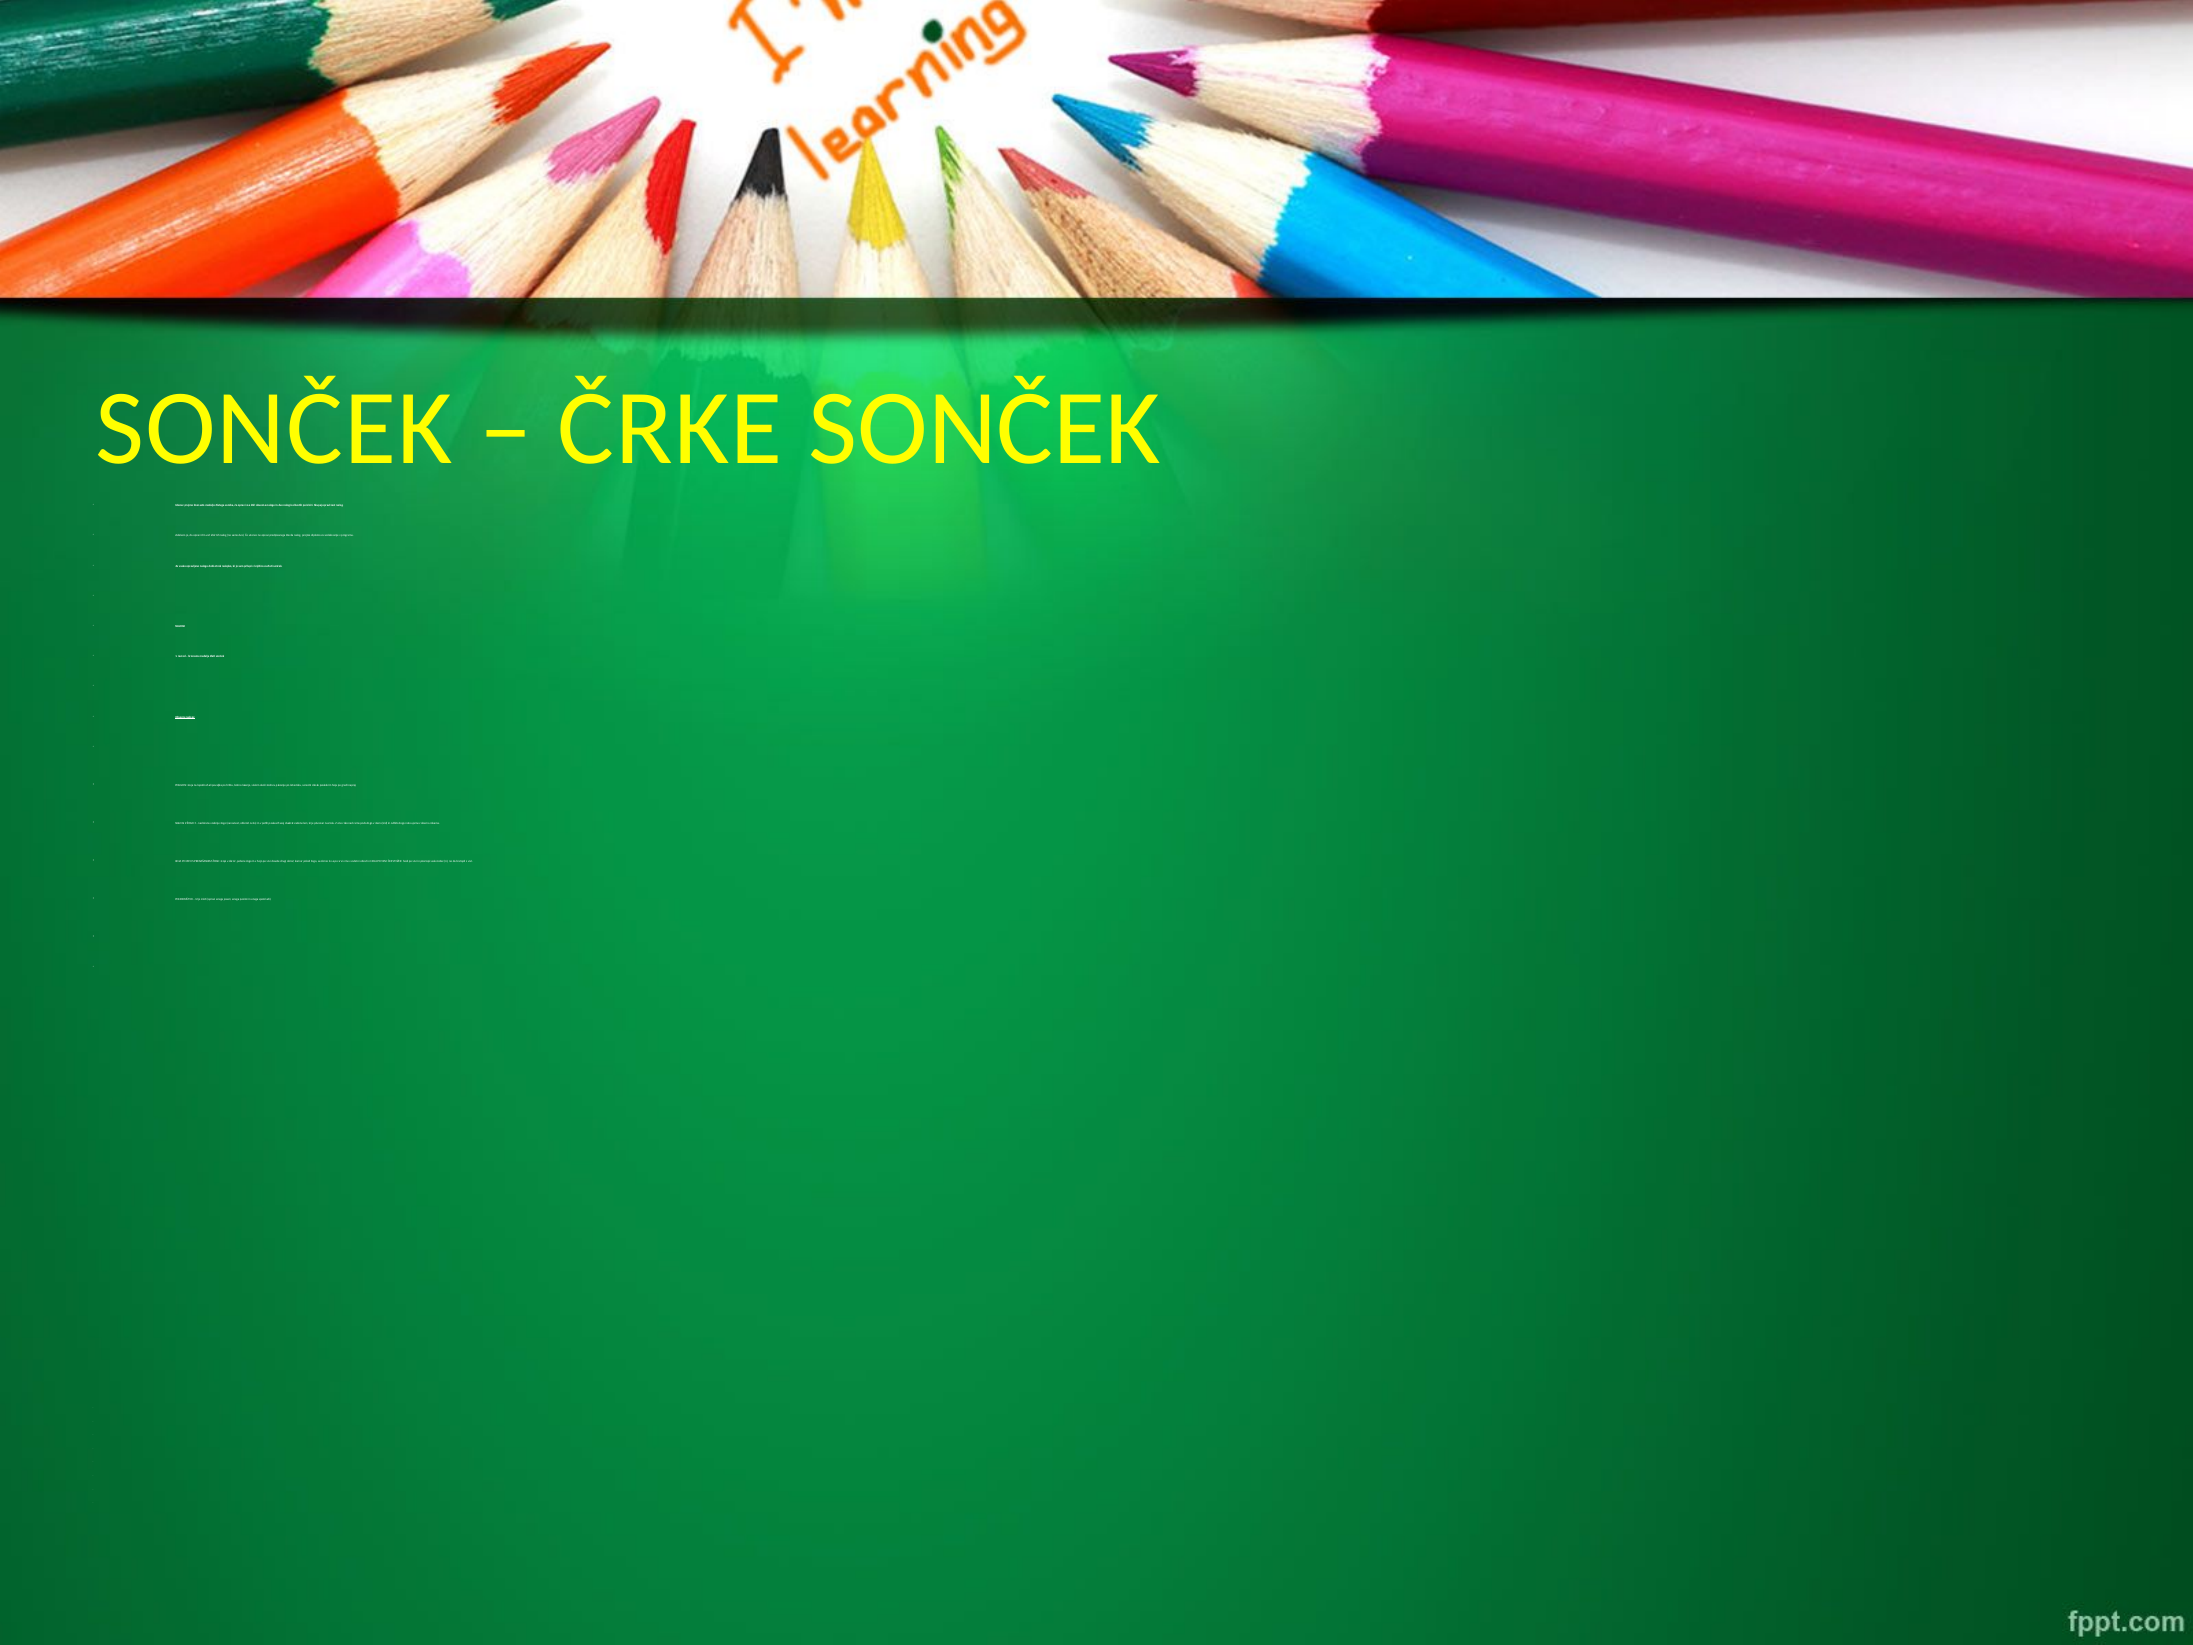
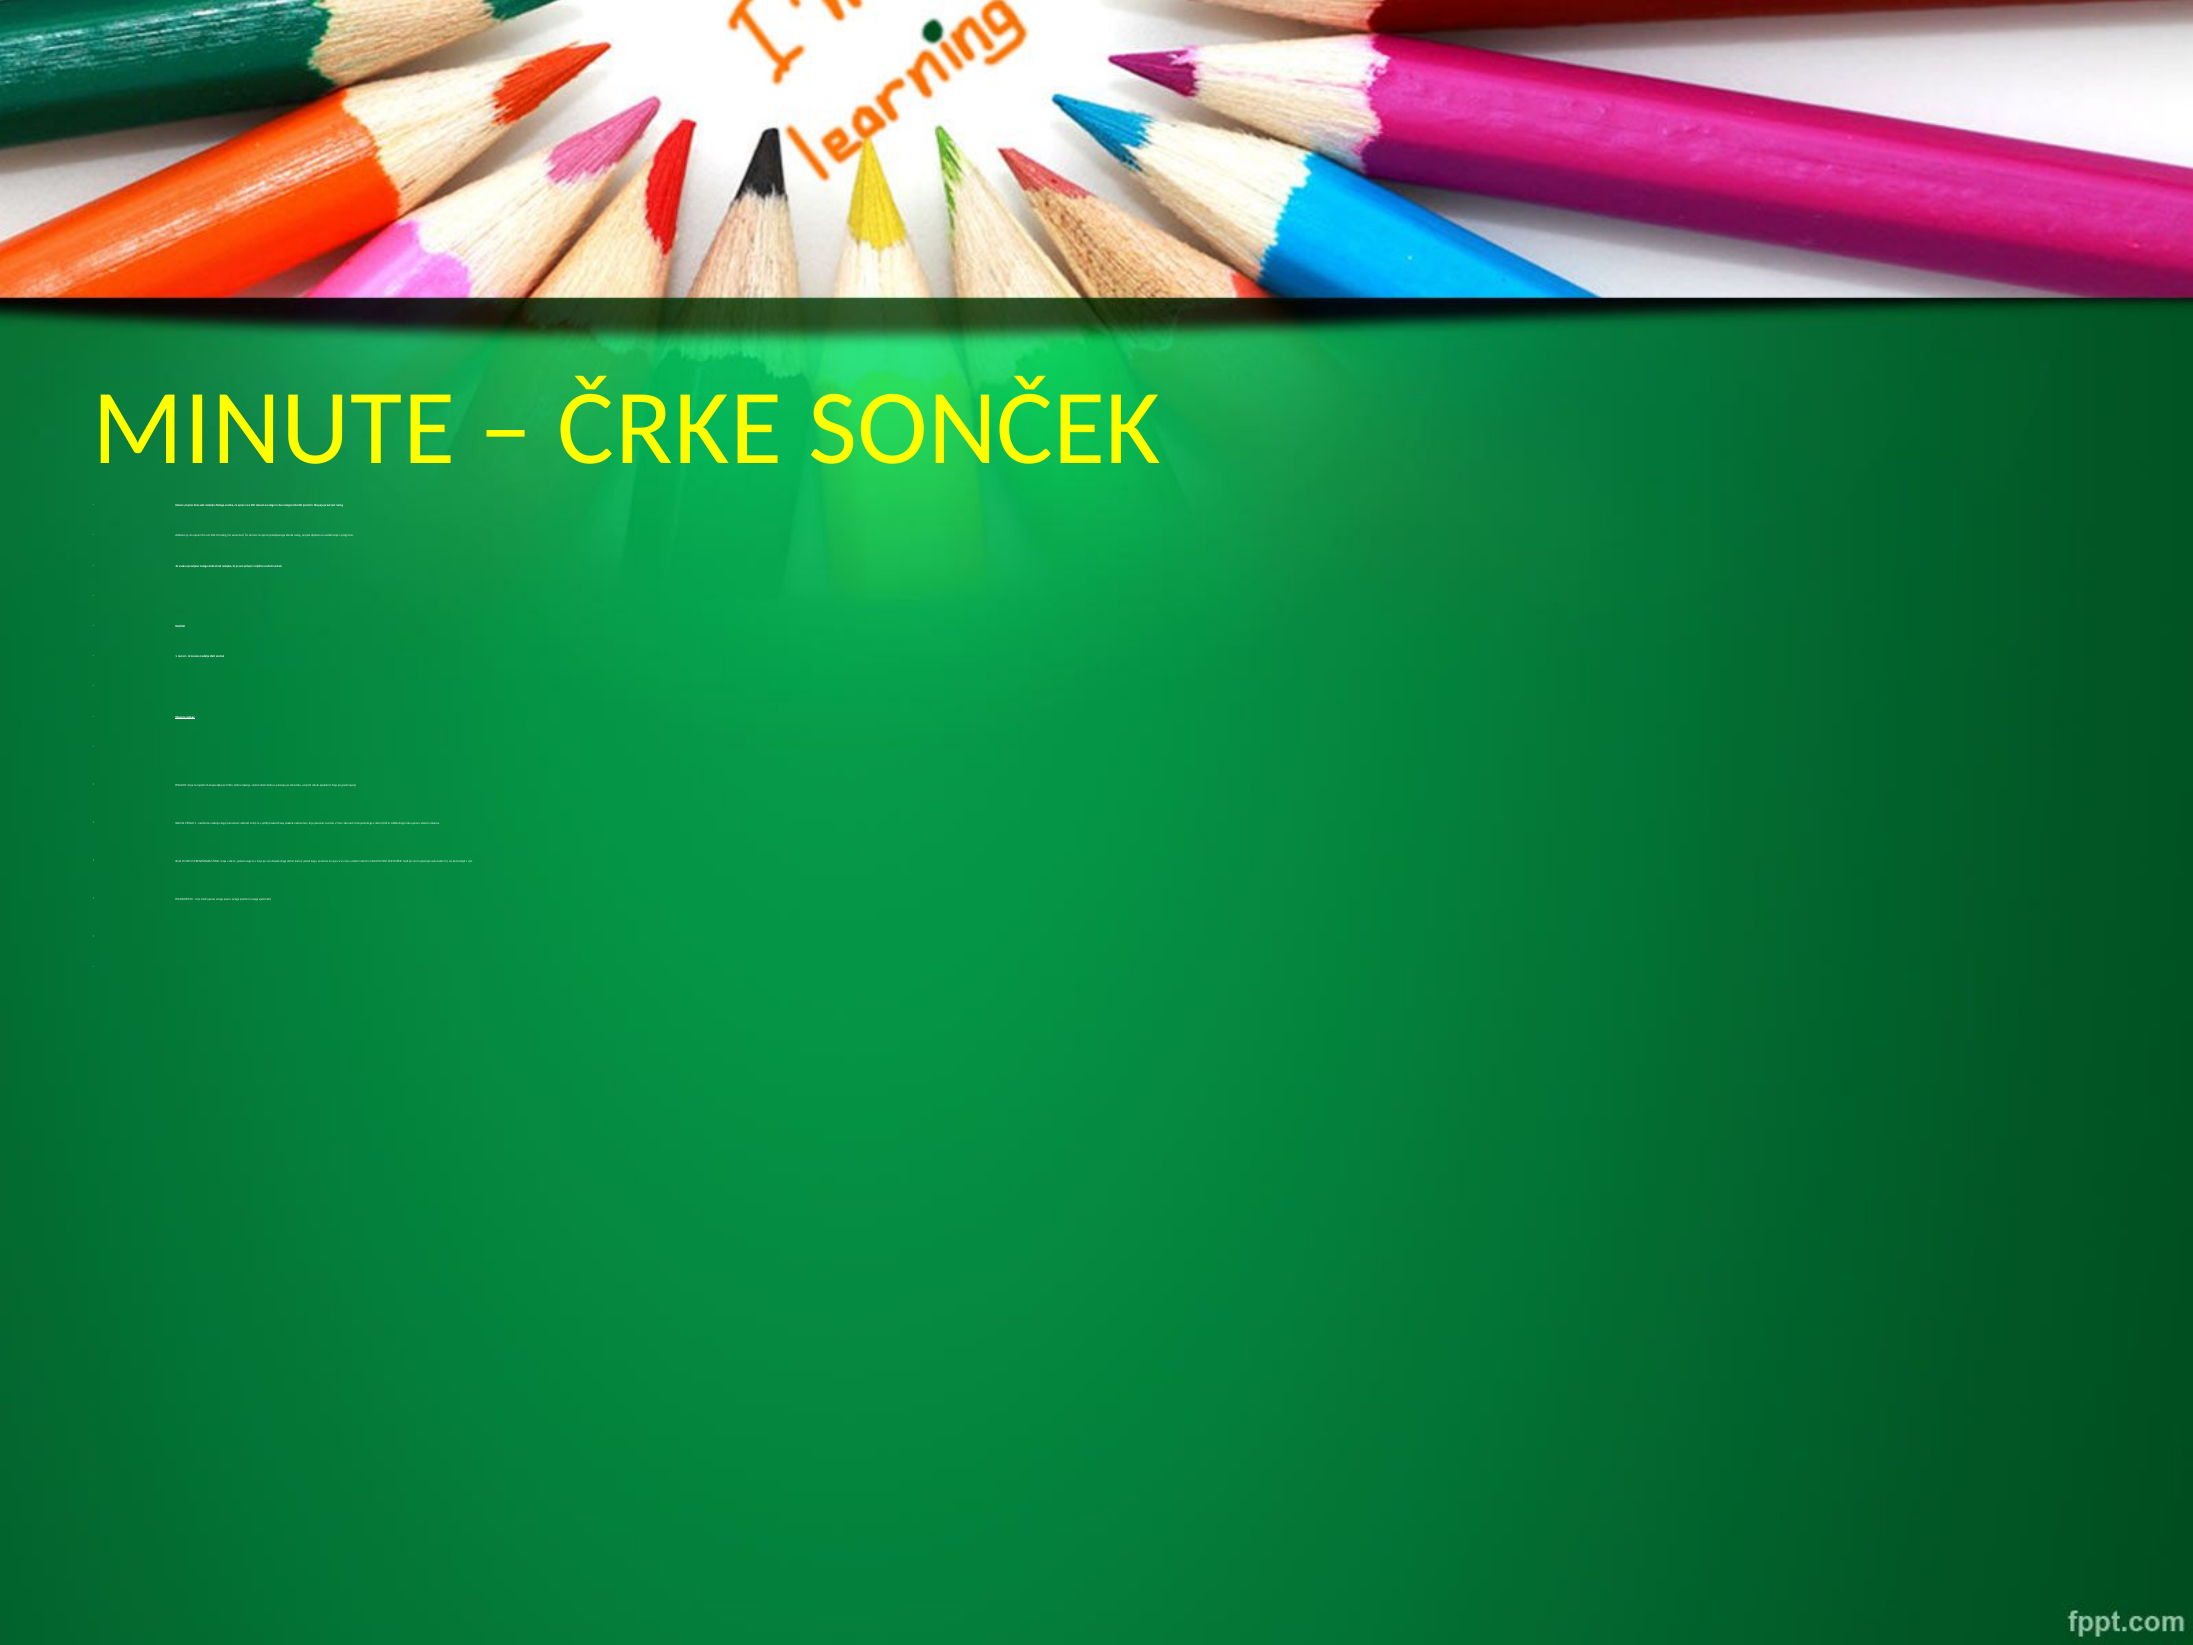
SONČEK: SONČEK -> MINUTE (274, 429)
